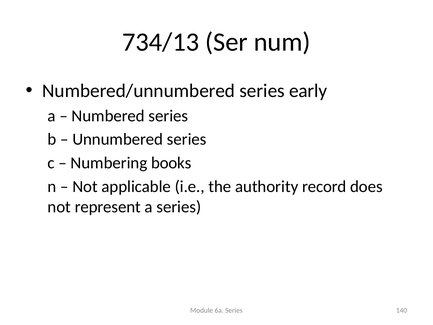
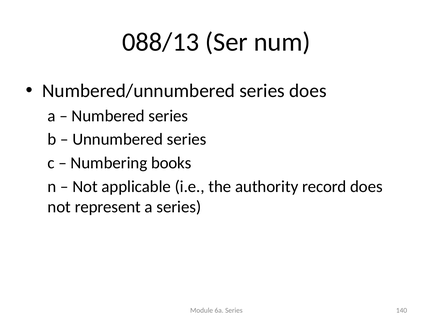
734/13: 734/13 -> 088/13 (161, 42)
series early: early -> does (308, 91)
